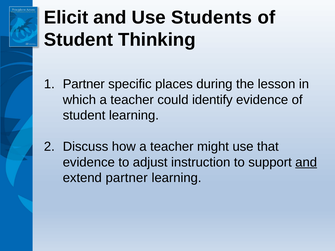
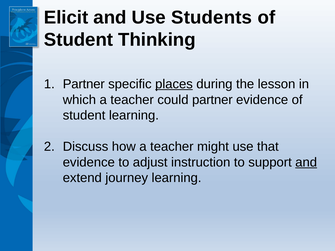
places underline: none -> present (174, 84)
could identify: identify -> partner (212, 100)
extend partner: partner -> journey (127, 178)
